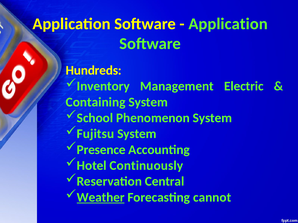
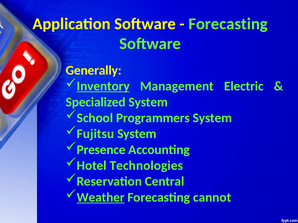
Application: Application -> Forecasting (228, 24)
Hundreds: Hundreds -> Generally (94, 71)
Inventory underline: none -> present (103, 86)
Containing: Containing -> Specialized (96, 102)
Phenomenon: Phenomenon -> Programmers (153, 118)
Continuously: Continuously -> Technologies (146, 166)
